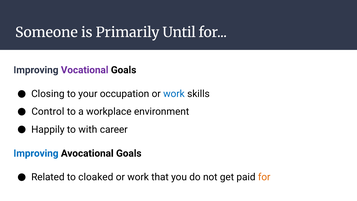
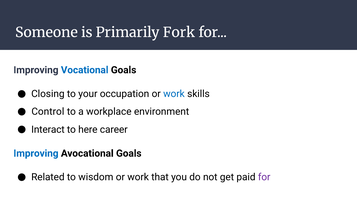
Until: Until -> Fork (179, 32)
Vocational colour: purple -> blue (85, 70)
Happily: Happily -> Interact (48, 129)
with: with -> here (88, 129)
cloaked: cloaked -> wisdom (96, 177)
for colour: orange -> purple (264, 177)
